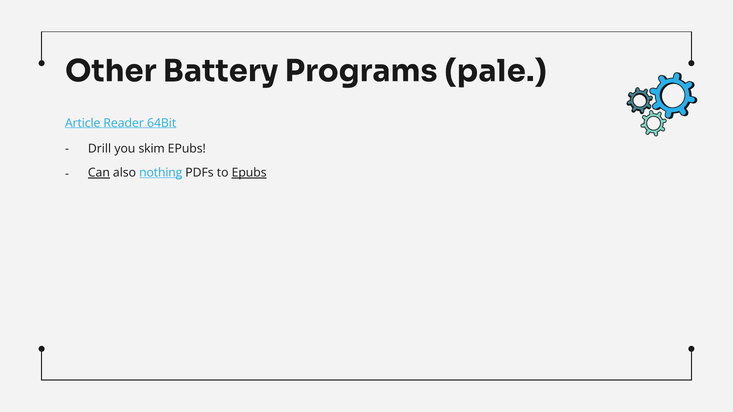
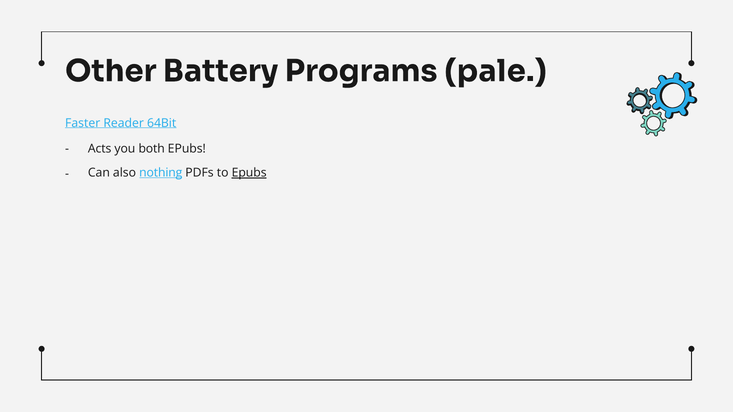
Article: Article -> Faster (83, 123)
Drill: Drill -> Acts (100, 149)
skim: skim -> both (152, 149)
Can underline: present -> none (99, 173)
